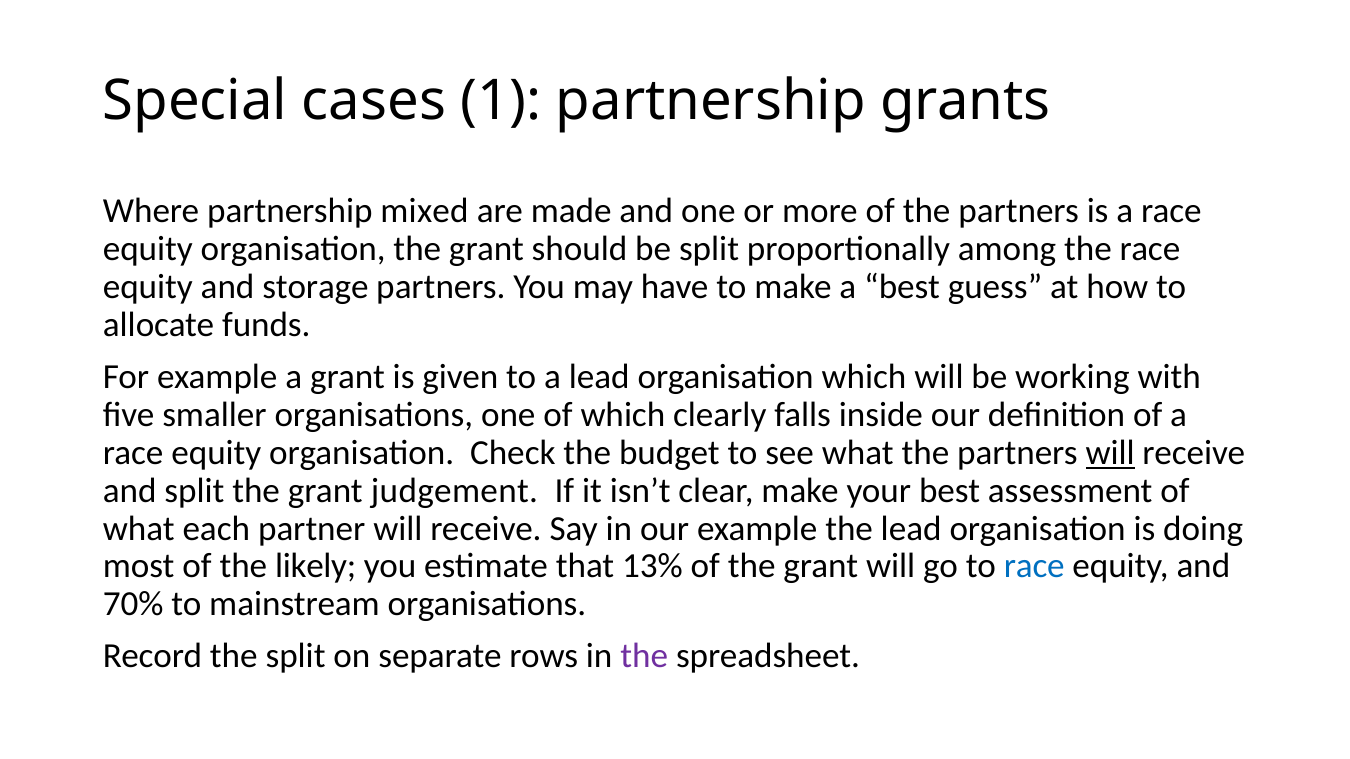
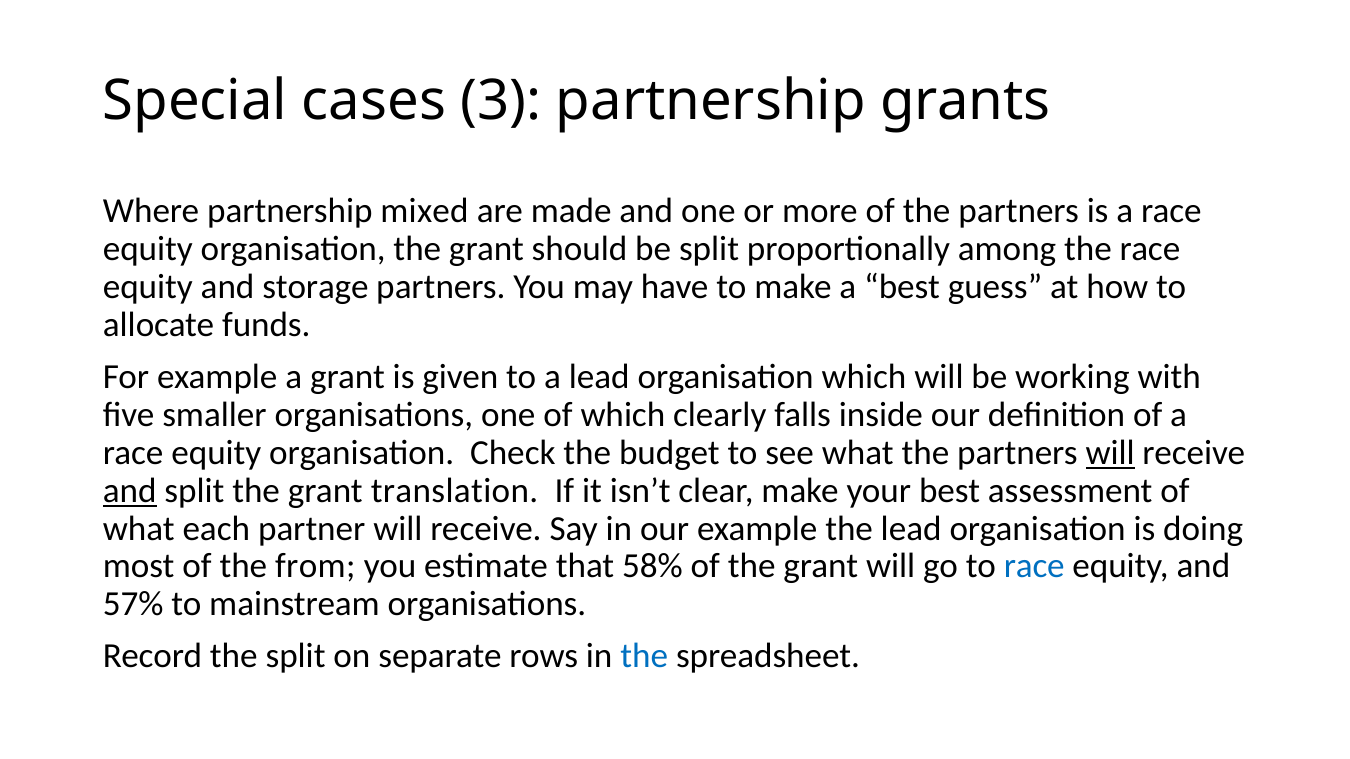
1: 1 -> 3 (501, 101)
and underline: none -> present (130, 491)
judgement: judgement -> translation (454, 491)
likely: likely -> from (315, 567)
13%: 13% -> 58% (652, 567)
70%: 70% -> 57% (133, 605)
the colour: purple -> blue (644, 657)
